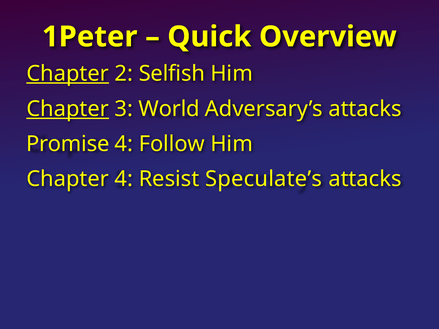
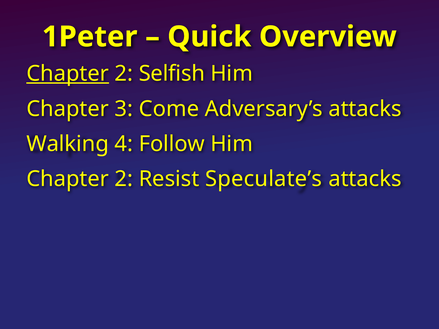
Chapter underline: present -> none (68, 109)
World: World -> Come (169, 109)
Promise: Promise -> Walking (68, 144)
4: 4 -> 2 (124, 179)
